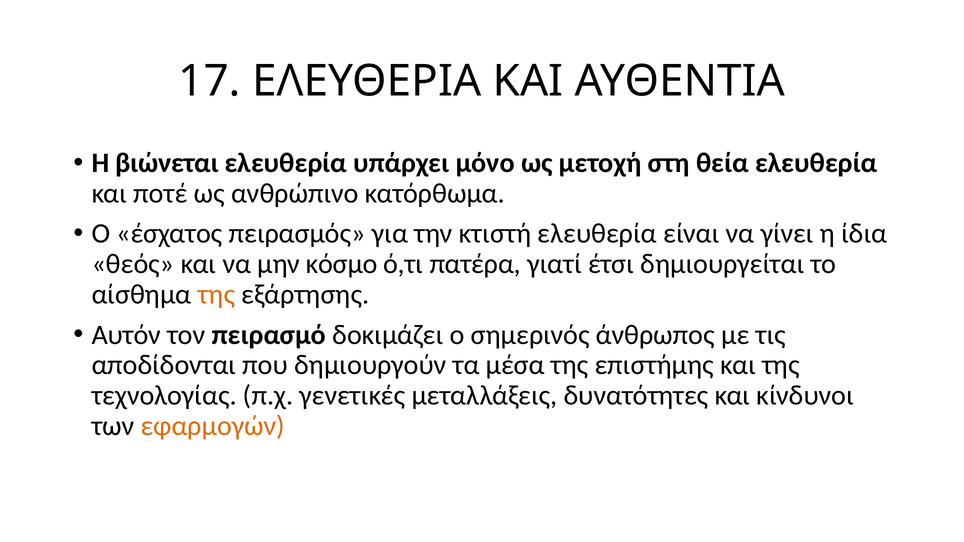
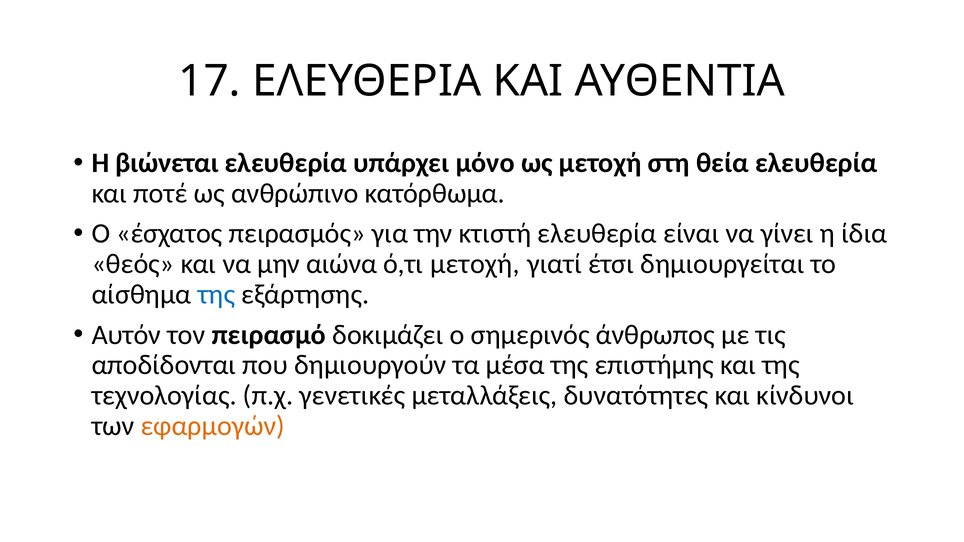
κόσμο: κόσμο -> αιώνα (342, 264)
ό,τι πατέρα: πατέρα -> μετοχή (475, 264)
της colour: orange -> blue (216, 295)
